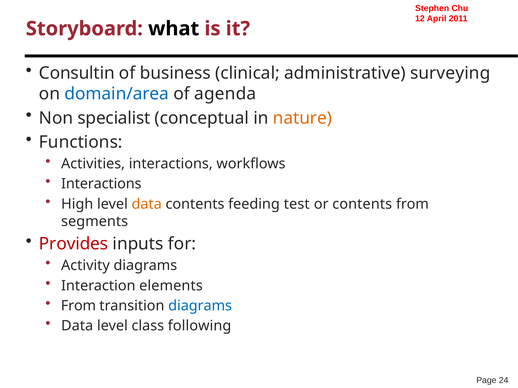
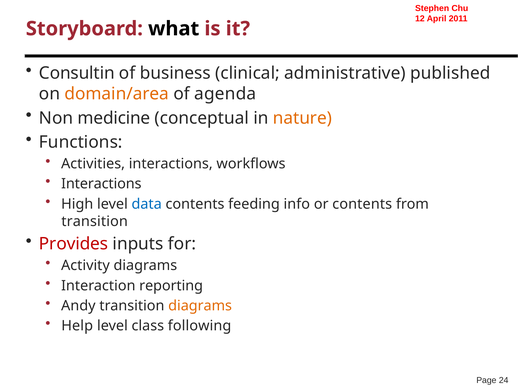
surveying: surveying -> published (450, 73)
domain/area colour: blue -> orange (117, 94)
specialist: specialist -> medicine (114, 118)
data colour: orange -> blue (147, 204)
test: test -> info (297, 204)
segments: segments -> transition (95, 222)
elements: elements -> reporting (171, 286)
From: From -> Andy (78, 306)
diagrams colour: blue -> orange (200, 306)
Data: Data -> Help (77, 326)
